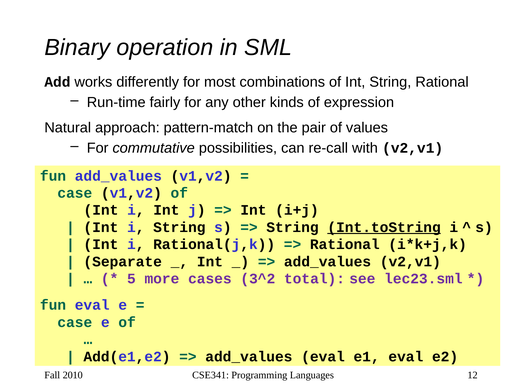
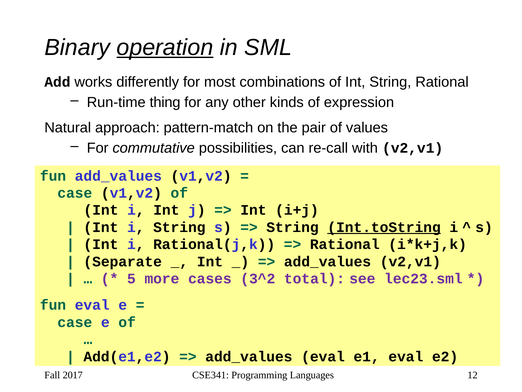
operation underline: none -> present (165, 47)
fairly: fairly -> thing (165, 102)
2010: 2010 -> 2017 (73, 375)
